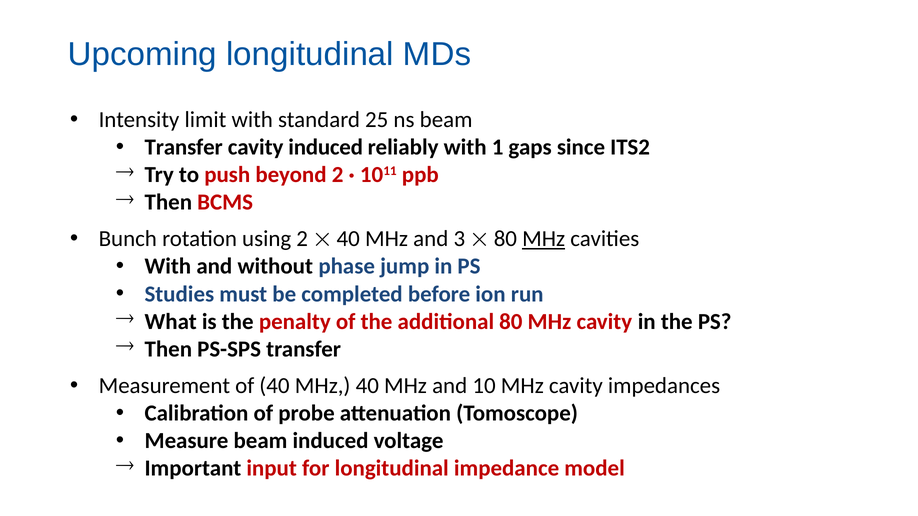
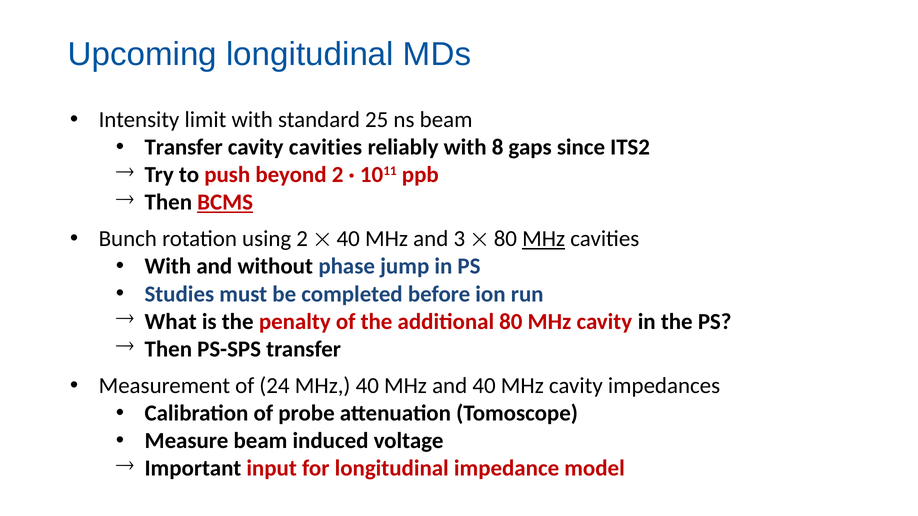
cavity induced: induced -> cavities (325, 147)
1: 1 -> 8 (498, 147)
BCMS underline: none -> present (225, 202)
of 40: 40 -> 24 (274, 386)
and 10: 10 -> 40 (484, 386)
